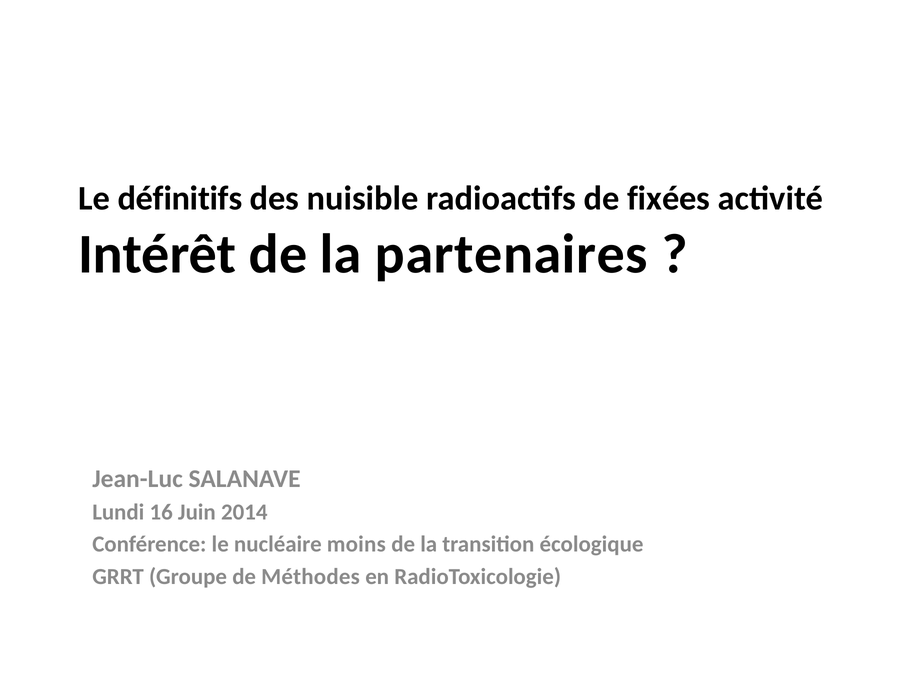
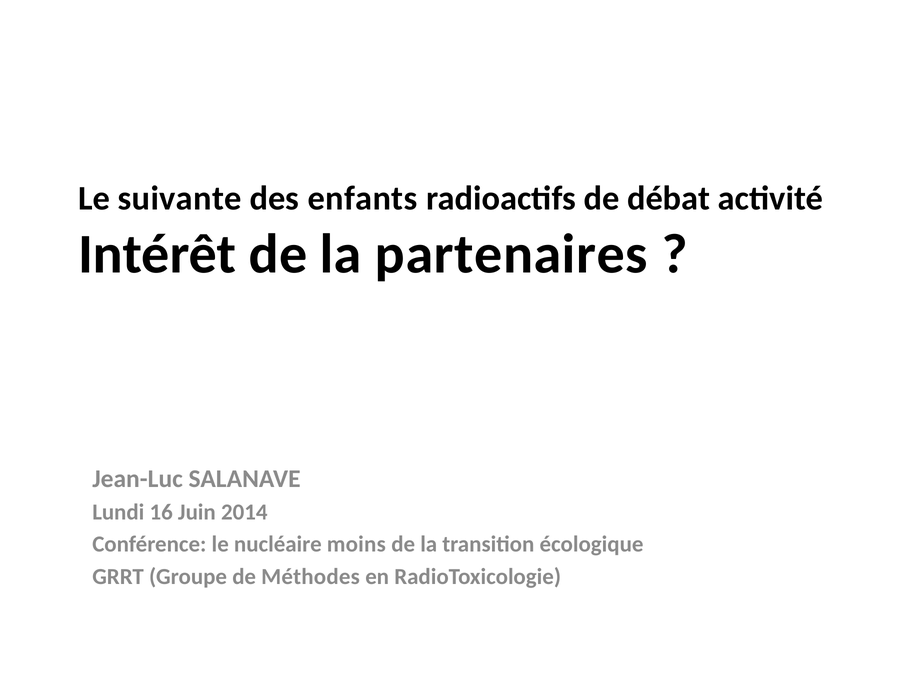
définitifs: définitifs -> suivante (180, 198)
nuisible: nuisible -> enfants (362, 198)
fixées: fixées -> débat (669, 198)
